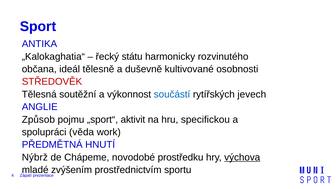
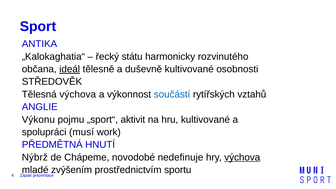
ideál underline: none -> present (70, 69)
STŘEDOVĚK colour: red -> black (52, 82)
Tělesná soutěžní: soutěžní -> výchova (78, 94)
jevech: jevech -> vztahů (252, 94)
Způsob: Způsob -> Výkonu (38, 120)
hru specifickou: specifickou -> kultivované (205, 120)
věda: věda -> musí (82, 132)
prostředku: prostředku -> nedefinuje (180, 157)
